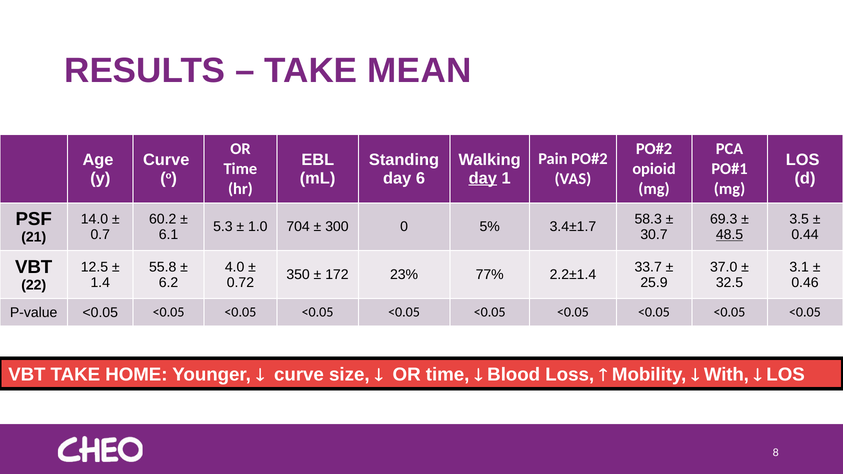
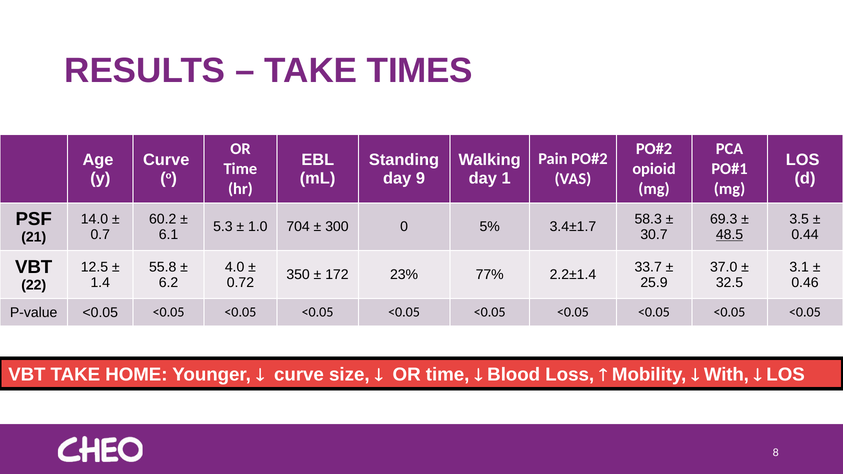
MEAN: MEAN -> TIMES (420, 71)
6: 6 -> 9 (420, 178)
day underline: present -> none (483, 178)
